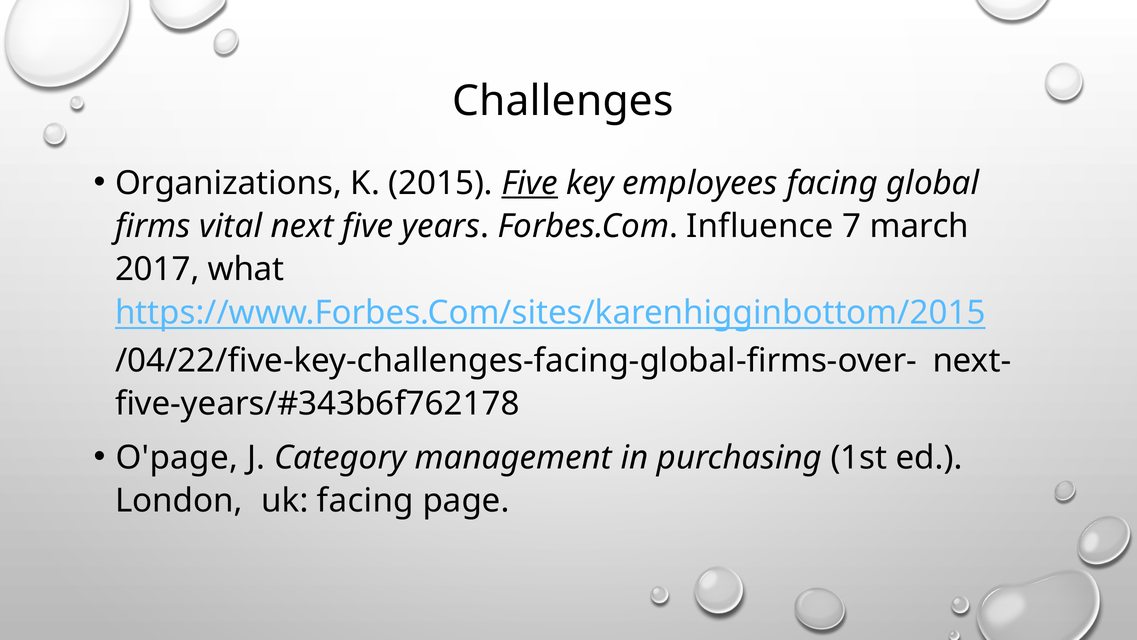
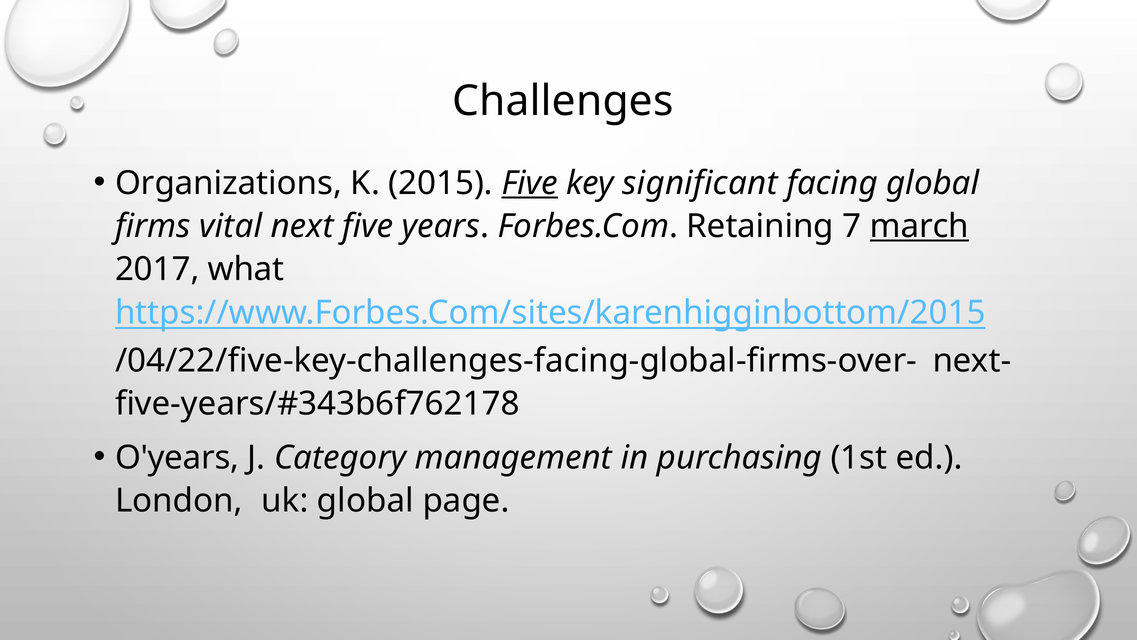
employees: employees -> significant (700, 183)
Influence: Influence -> Retaining (760, 226)
march underline: none -> present (919, 226)
O'page: O'page -> O'years (177, 457)
uk facing: facing -> global (365, 500)
